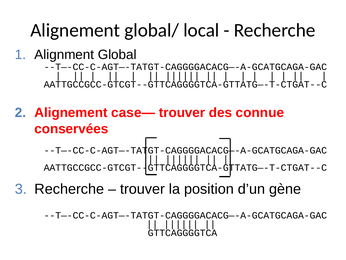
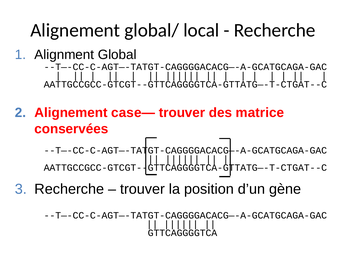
connue: connue -> matrice (260, 112)
